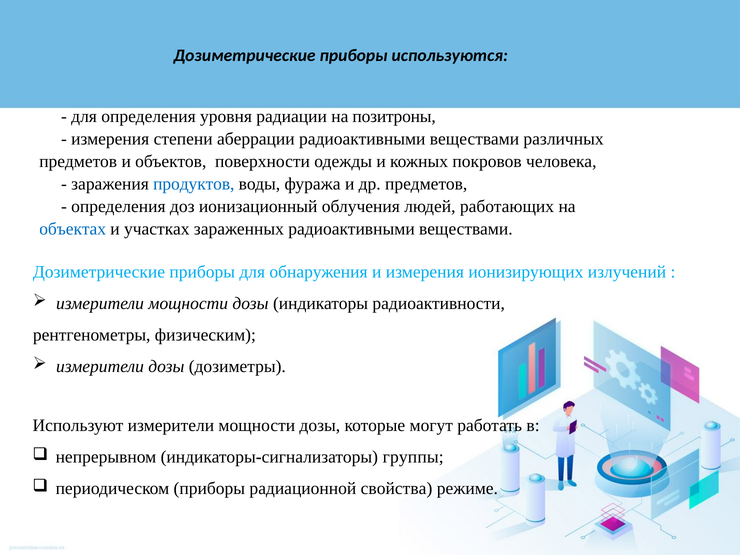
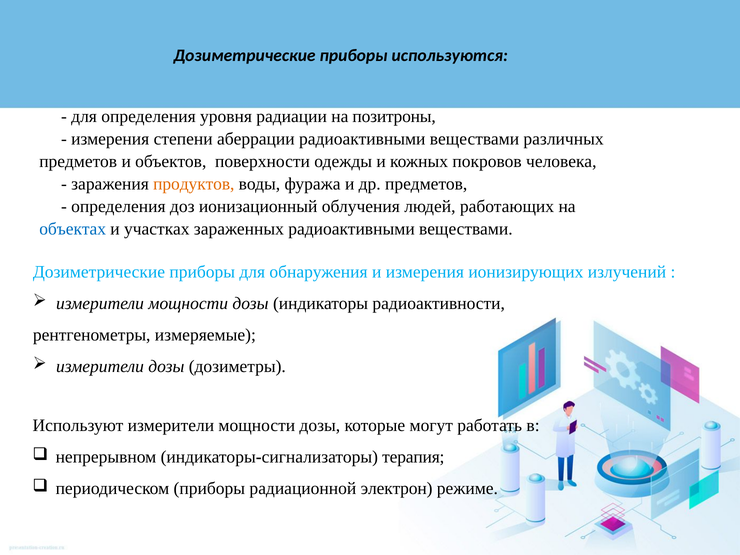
продуктов colour: blue -> orange (194, 184)
физическим: физическим -> измеряемые (205, 335)
группы: группы -> терапия (413, 457)
свойства: свойства -> электрон (397, 489)
